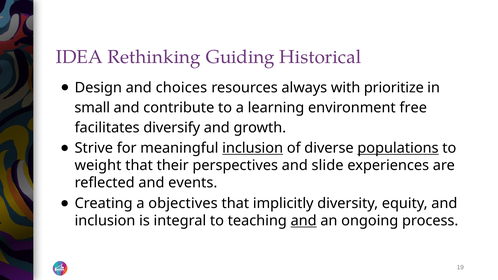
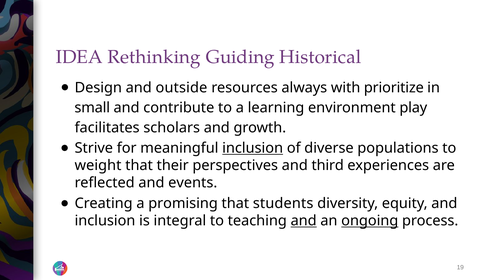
choices: choices -> outside (181, 88)
free: free -> play (413, 108)
diversify: diversify -> scholars (172, 128)
populations underline: present -> none (398, 148)
slide: slide -> third (328, 166)
objectives: objectives -> promising (183, 203)
implicitly: implicitly -> students (283, 203)
ongoing underline: none -> present (370, 221)
